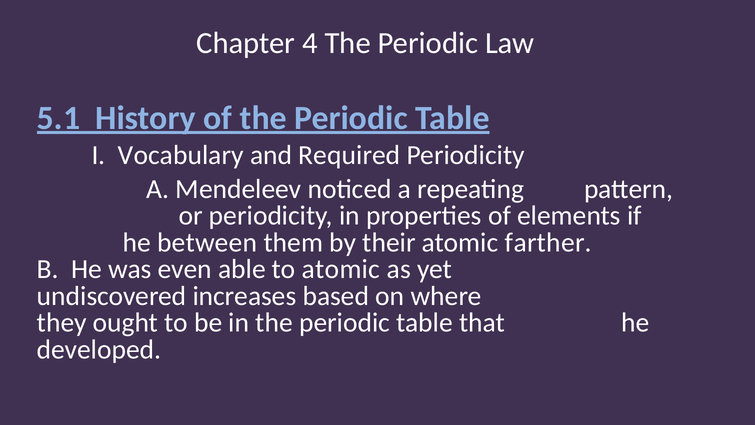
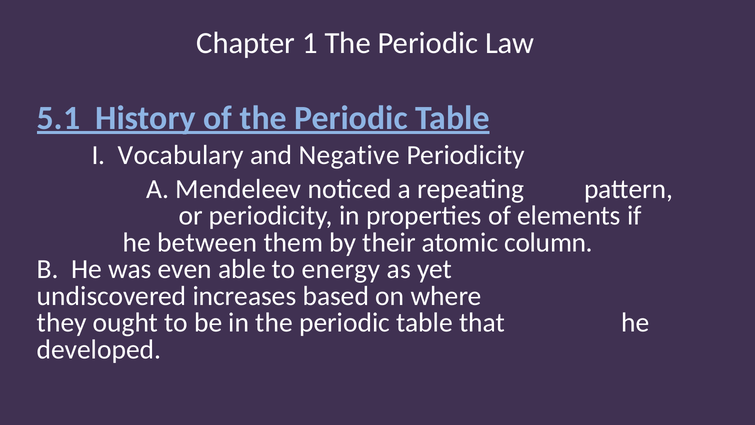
4: 4 -> 1 (310, 43)
Required: Required -> Negative (349, 155)
farther: farther -> column (549, 242)
to atomic: atomic -> energy (341, 269)
